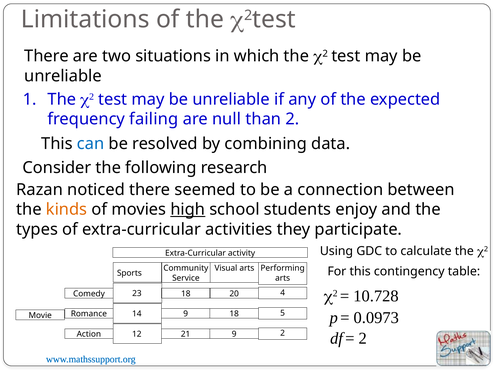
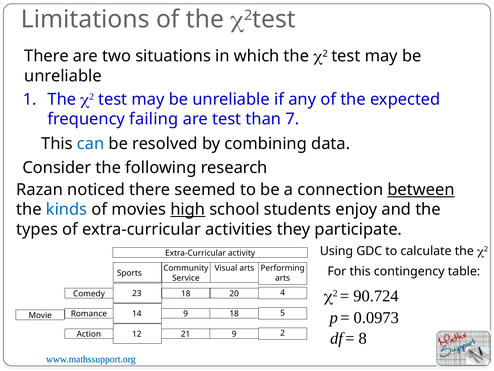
are null: null -> test (227, 119)
than 2: 2 -> 7 (292, 119)
between underline: none -> present (421, 189)
kinds colour: orange -> blue (67, 209)
10.728: 10.728 -> 90.724 (376, 296)
2: 2 -> 8 (363, 338)
